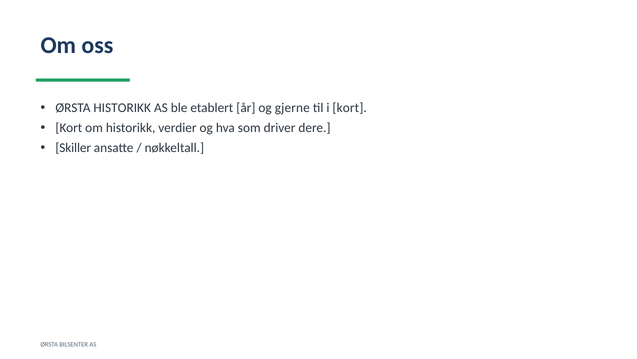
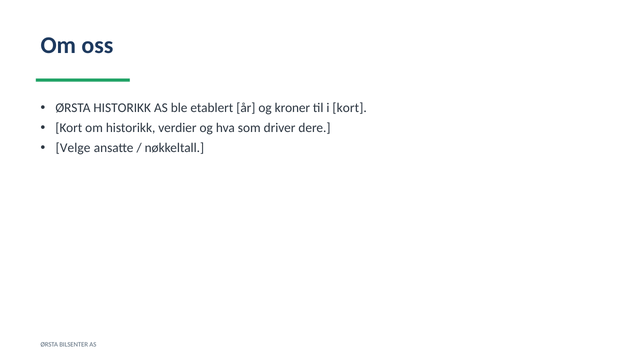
gjerne: gjerne -> kroner (292, 108)
Skiller: Skiller -> Velge (73, 148)
